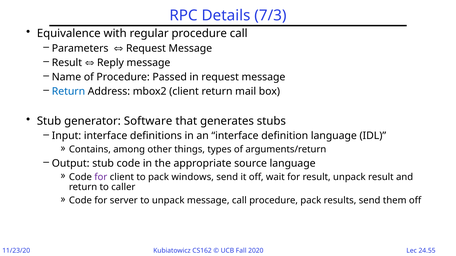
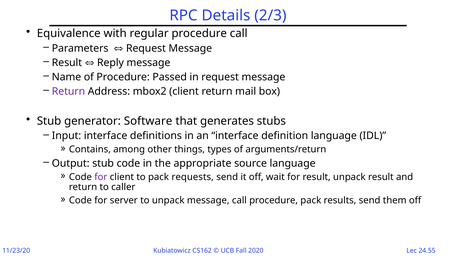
7/3: 7/3 -> 2/3 (270, 16)
Return colour: blue -> purple (68, 92)
windows: windows -> requests (193, 177)
